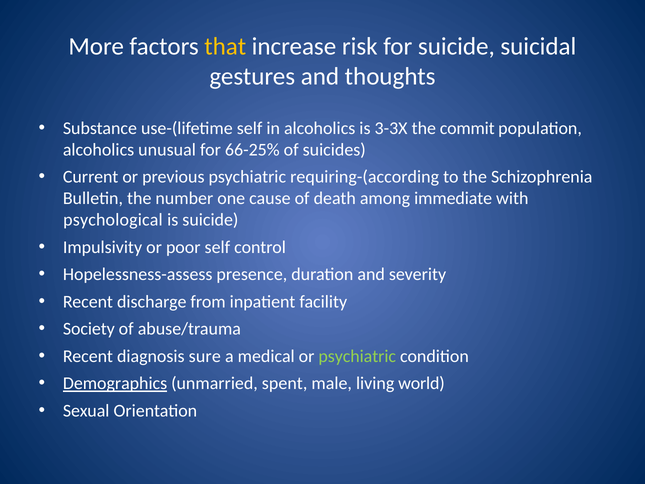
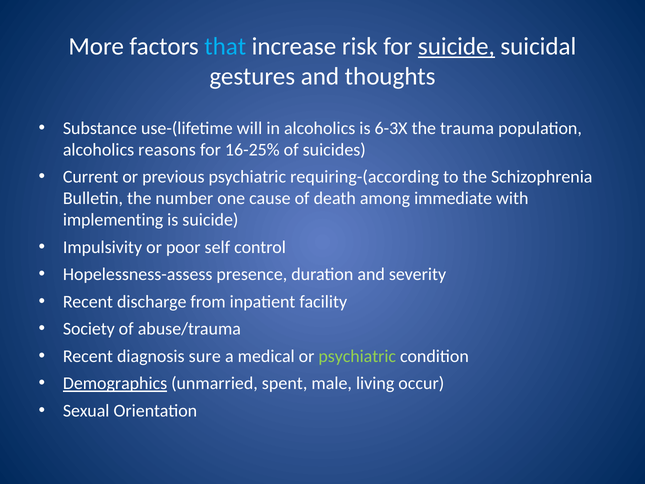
that colour: yellow -> light blue (225, 46)
suicide underline: none -> present (456, 46)
use-(lifetime self: self -> will (250, 128)
3-3X: 3-3X -> 6-3X (391, 128)
commit: commit -> trauma (467, 128)
unusual: unusual -> reasons (167, 150)
66-25%: 66-25% -> 16-25% (252, 150)
psychological: psychological -> implementing (113, 220)
world: world -> occur (421, 383)
